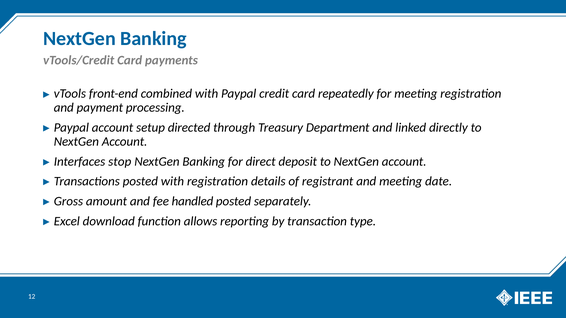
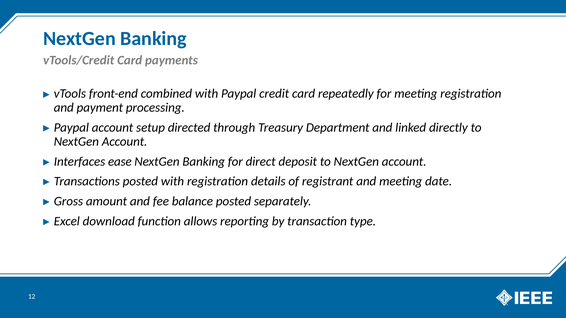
stop: stop -> ease (120, 162)
handled: handled -> balance (192, 201)
